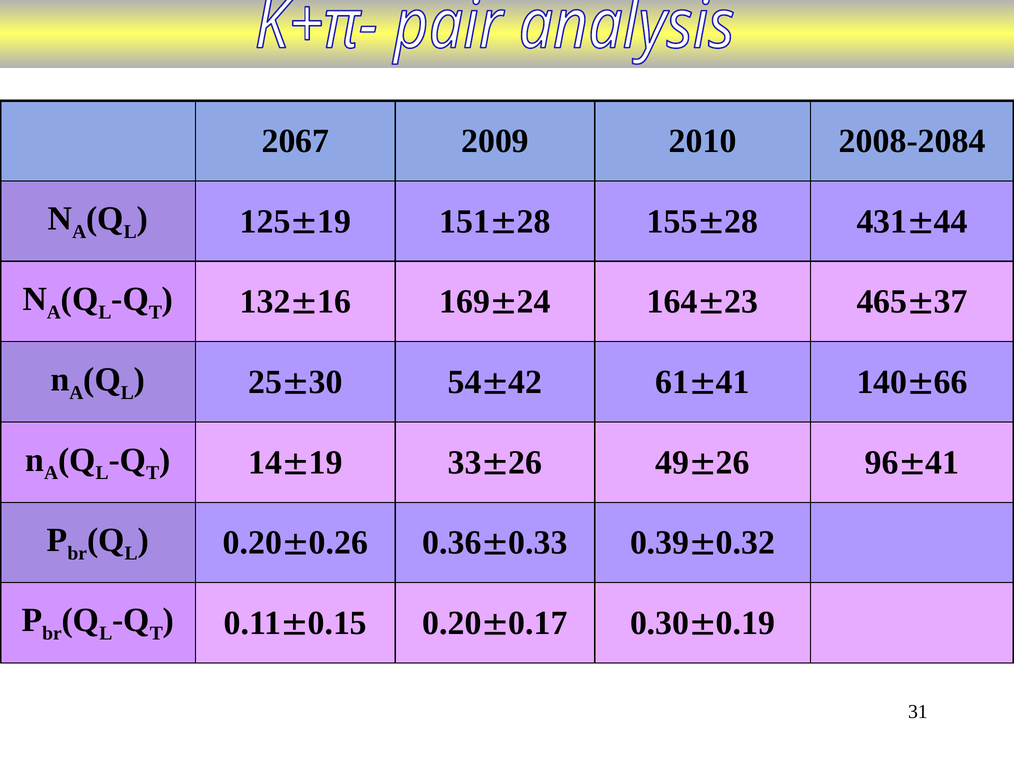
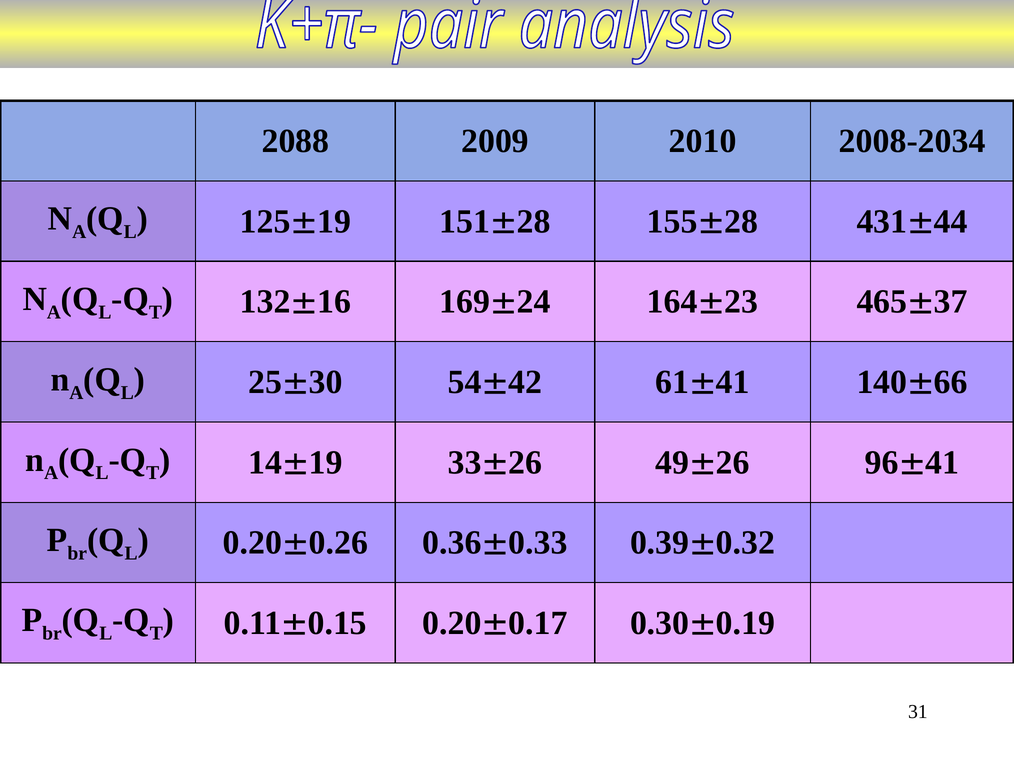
2067: 2067 -> 2088 (295, 141)
2008-2084: 2008-2084 -> 2008-2034 (912, 141)
